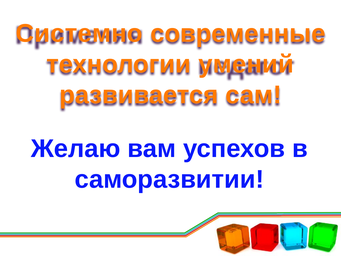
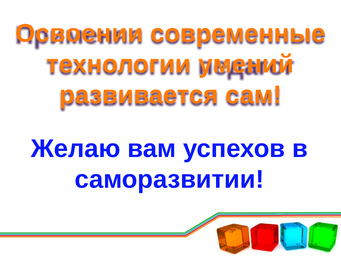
Системно: Системно -> Освоении (79, 34)
